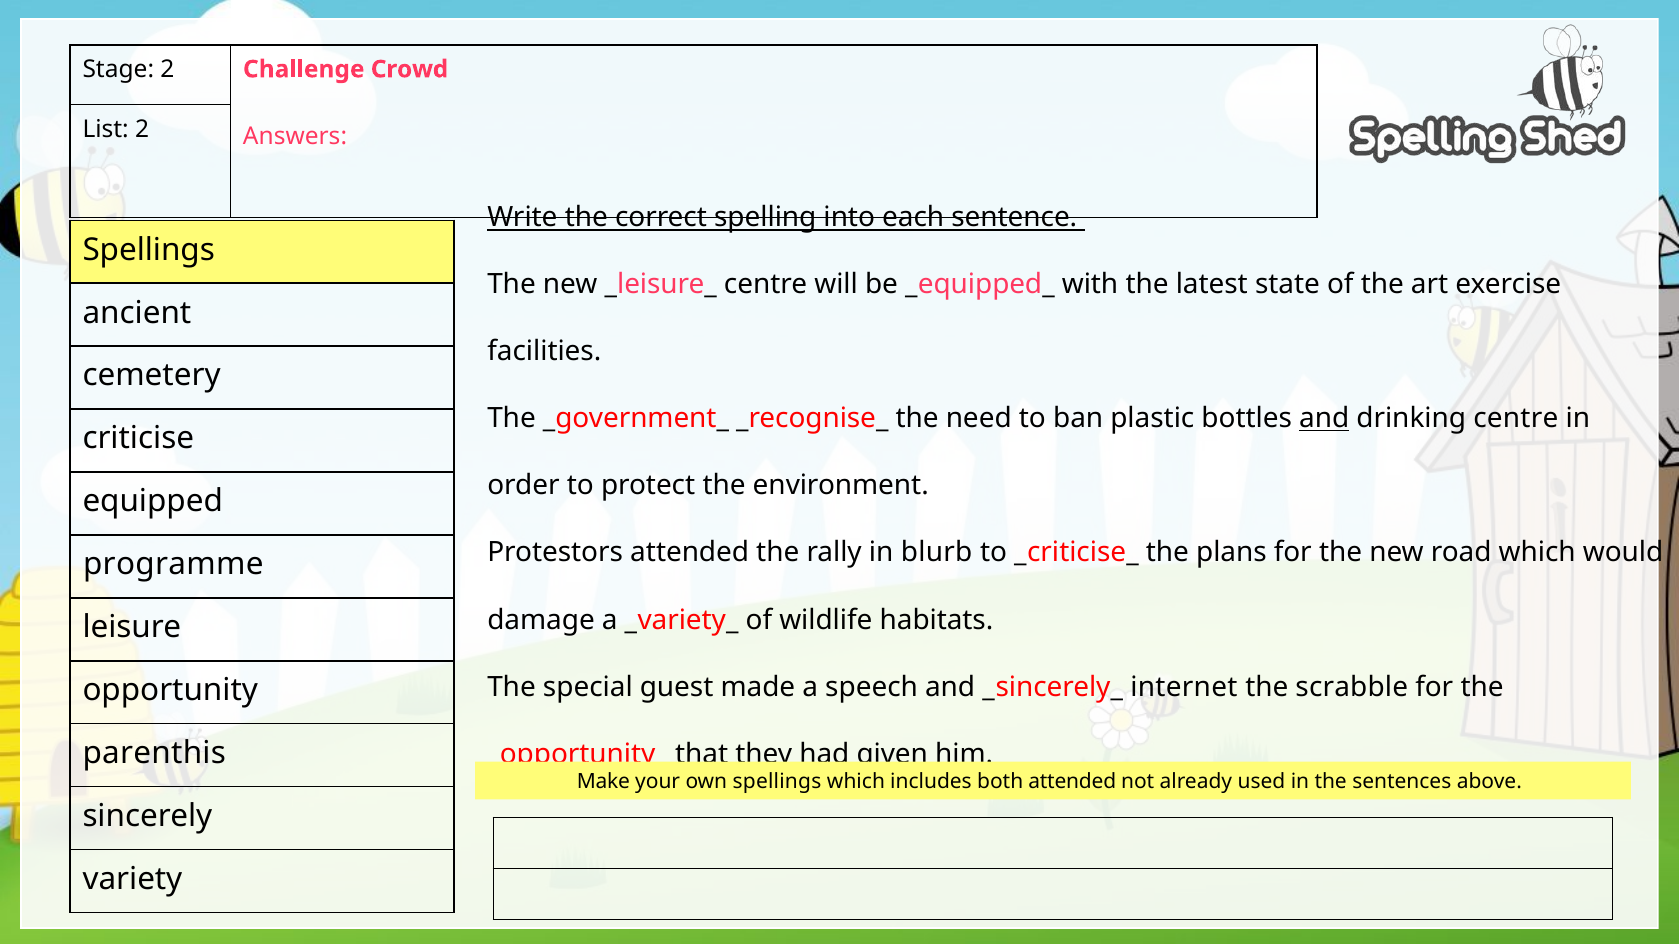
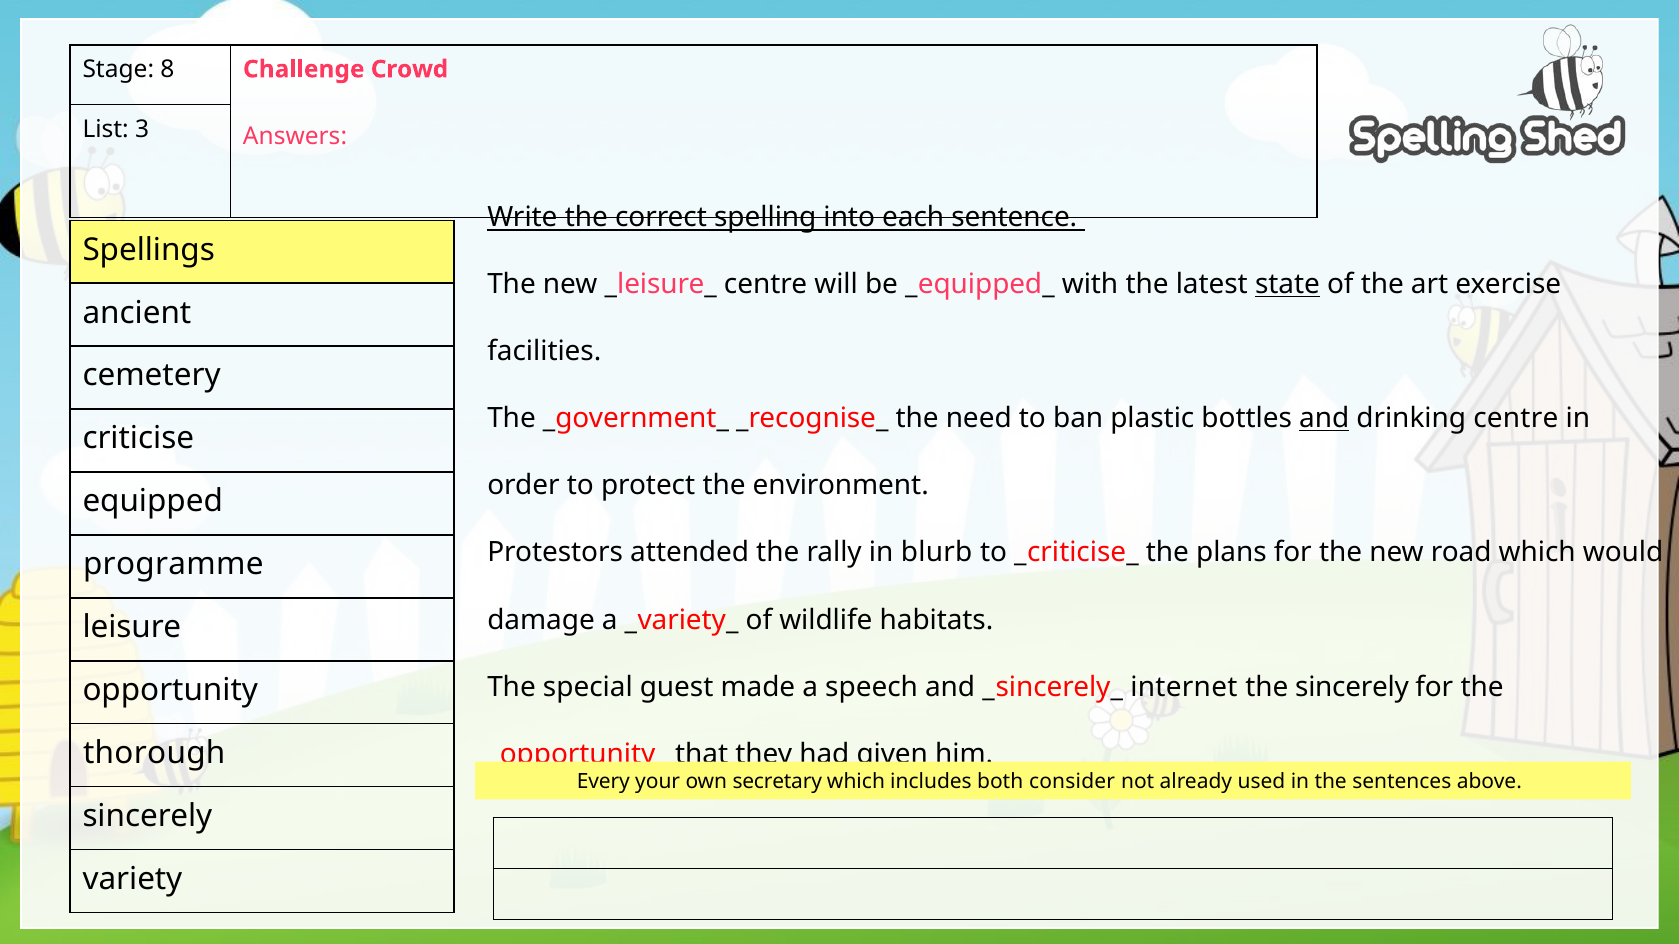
Stage 2: 2 -> 8 (167, 69)
List 2: 2 -> 3 (142, 129)
state underline: none -> present (1287, 284)
the scrabble: scrabble -> sincerely (1352, 687)
parenthis: parenthis -> thorough (154, 754)
Make: Make -> Every (603, 782)
own spellings: spellings -> secretary (777, 782)
both attended: attended -> consider (1072, 782)
